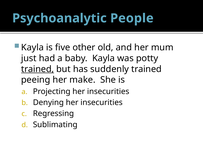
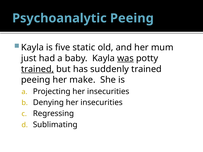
Psychoanalytic People: People -> Peeing (132, 18)
other: other -> static (84, 47)
was underline: none -> present (125, 58)
